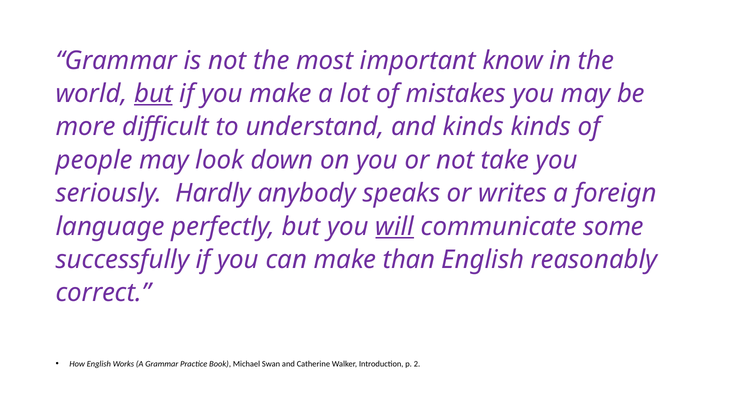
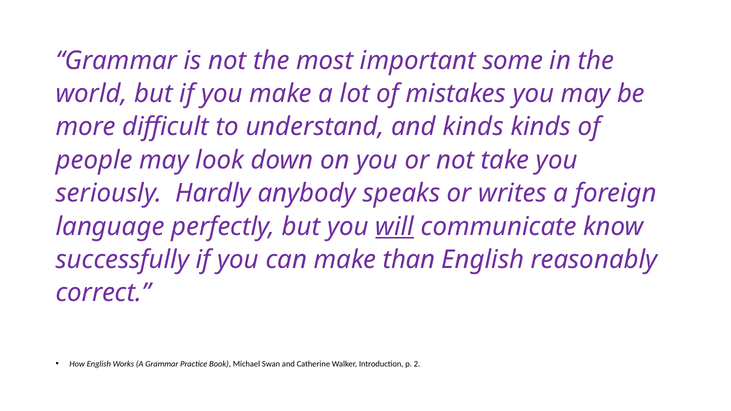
know: know -> some (513, 61)
but underline: present -> none (153, 94)
some: some -> know (614, 227)
